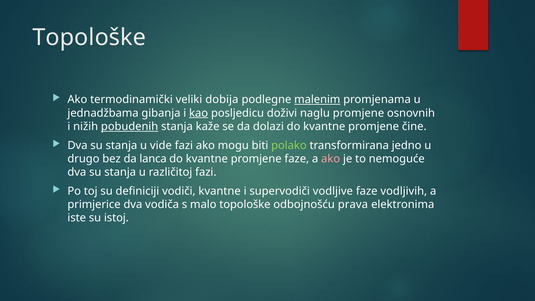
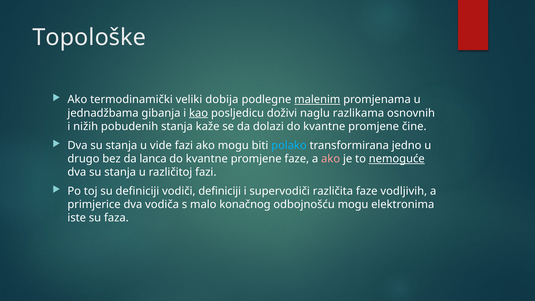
naglu promjene: promjene -> razlikama (358, 113)
pobudenih underline: present -> none (130, 126)
polako colour: light green -> light blue (289, 145)
nemoguće underline: none -> present (397, 159)
vodiči kvantne: kvantne -> definiciji (220, 191)
vodljive: vodljive -> različita (333, 191)
malo topološke: topološke -> konačnog (245, 205)
odbojnošću prava: prava -> mogu (353, 205)
istoj: istoj -> faza (116, 218)
